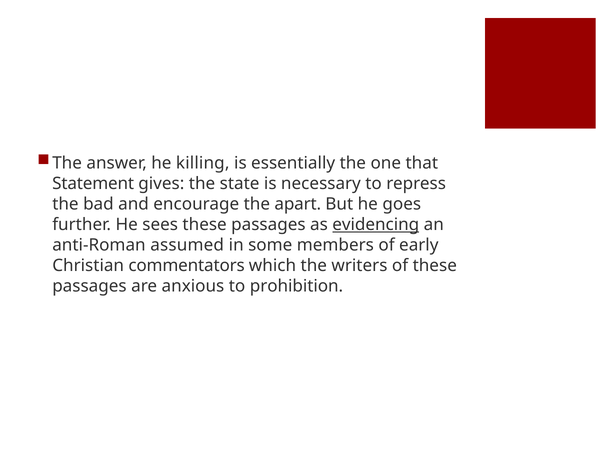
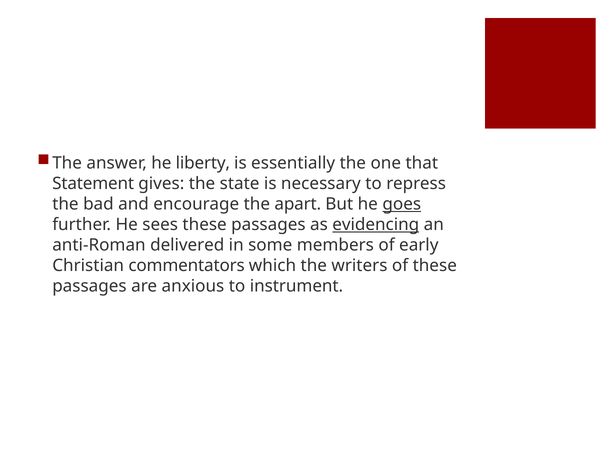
killing: killing -> liberty (203, 163)
goes underline: none -> present (402, 204)
assumed: assumed -> delivered (187, 245)
prohibition: prohibition -> instrument (296, 286)
